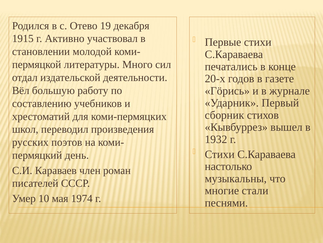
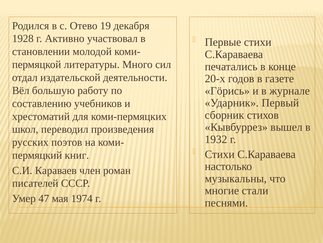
1915: 1915 -> 1928 (23, 39)
день: день -> книг (77, 155)
10: 10 -> 47 (44, 198)
